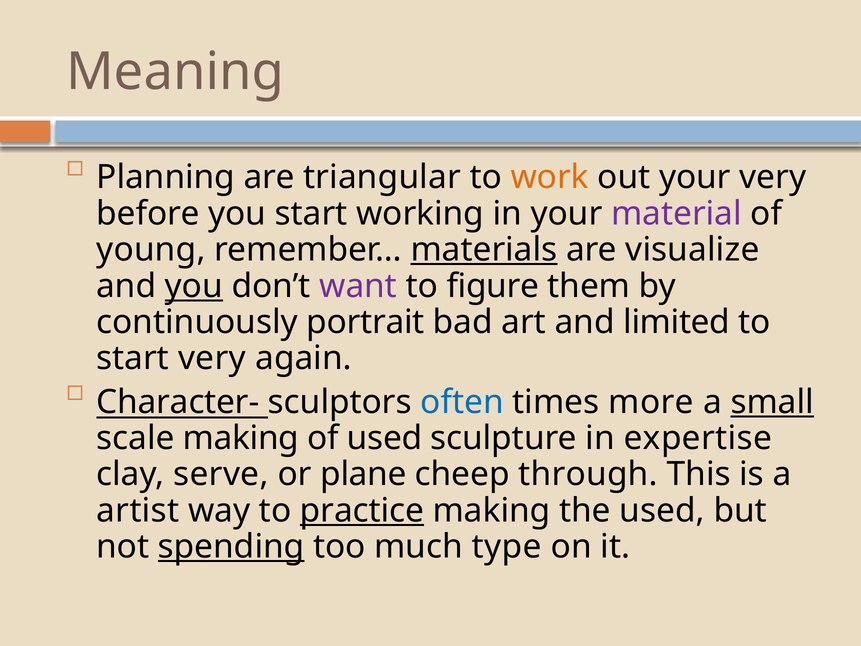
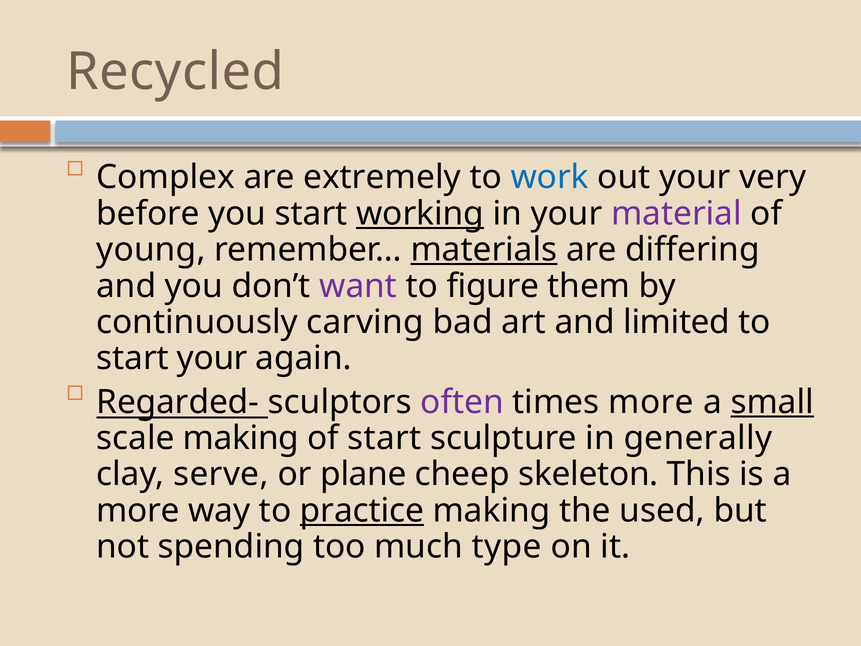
Meaning: Meaning -> Recycled (175, 72)
Planning: Planning -> Complex (166, 177)
triangular: triangular -> extremely (382, 177)
work colour: orange -> blue (550, 177)
working underline: none -> present (420, 214)
visualize: visualize -> differing (693, 250)
you underline: present -> none (194, 286)
portrait: portrait -> carving (365, 322)
start very: very -> your (212, 358)
Character-: Character- -> Regarded- (178, 402)
often colour: blue -> purple (462, 402)
of used: used -> start (384, 438)
expertise: expertise -> generally (698, 438)
through: through -> skeleton (588, 474)
artist: artist -> more (138, 510)
spending underline: present -> none (231, 547)
